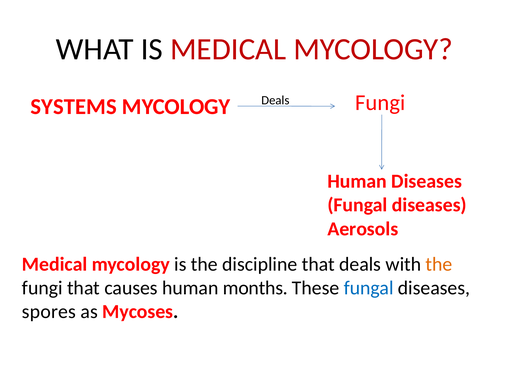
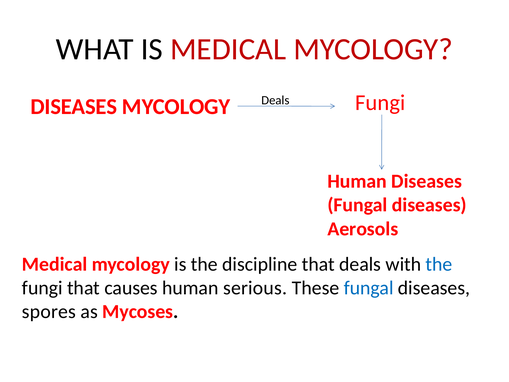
SYSTEMS: SYSTEMS -> DISEASES (74, 107)
the colour: orange -> blue (439, 264)
months: months -> serious (255, 288)
